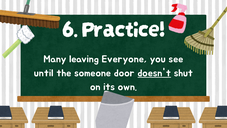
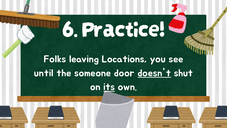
Many: Many -> Folks (55, 59)
Everyone: Everyone -> Locations (124, 59)
its underline: none -> present (109, 87)
